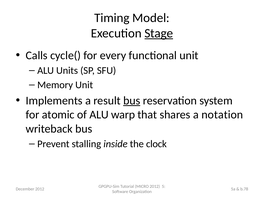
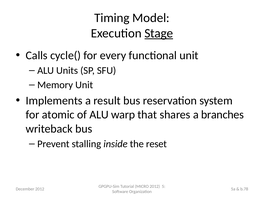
bus underline: present -> none (132, 101)
notation: notation -> branches (222, 115)
clock: clock -> reset (156, 144)
